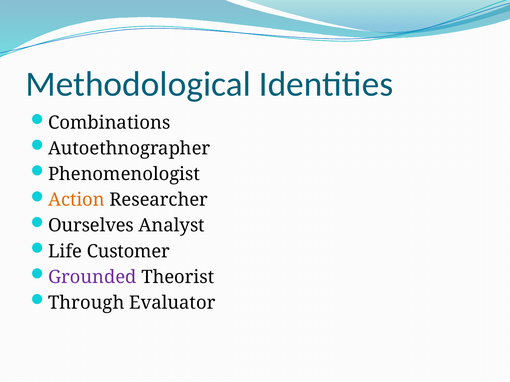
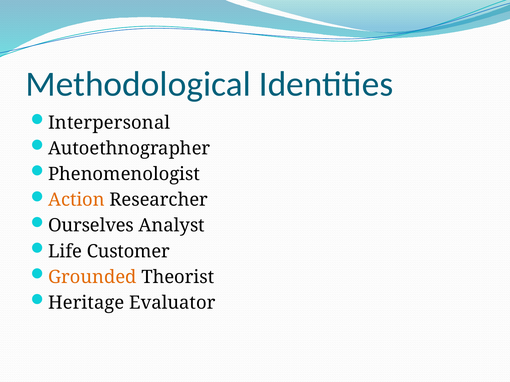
Combinations: Combinations -> Interpersonal (109, 123)
Grounded colour: purple -> orange (92, 277)
Through: Through -> Heritage (86, 303)
